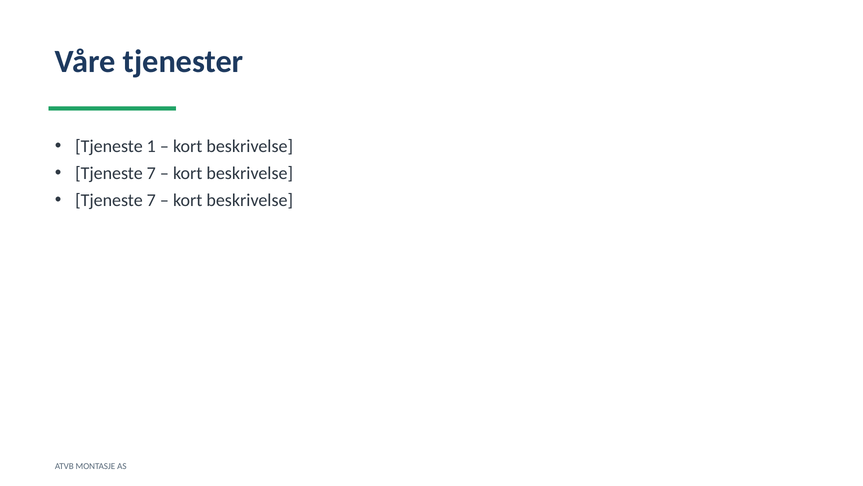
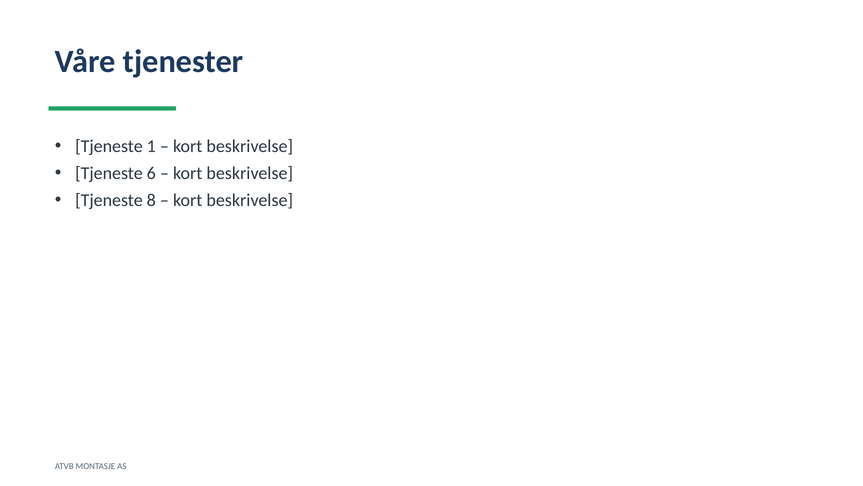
7: 7 -> 6 (151, 173)
7: 7 -> 8 (151, 200)
